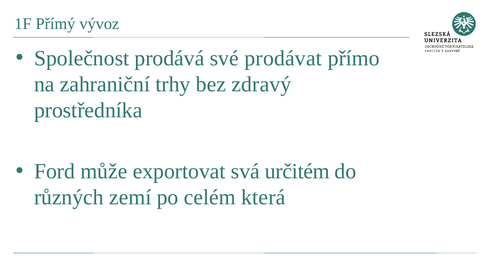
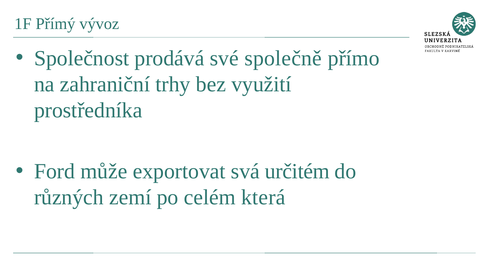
prodávat: prodávat -> společně (283, 58)
zdravý: zdravý -> využití (262, 84)
